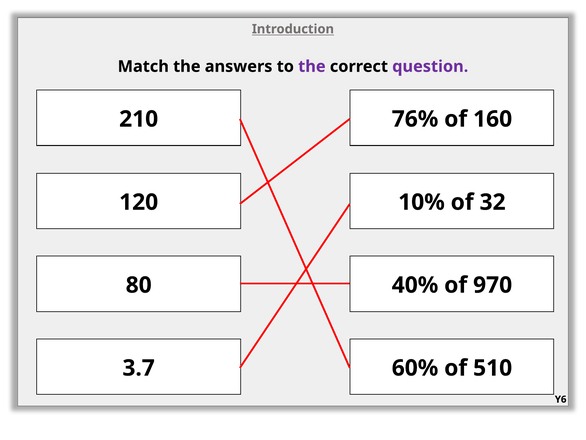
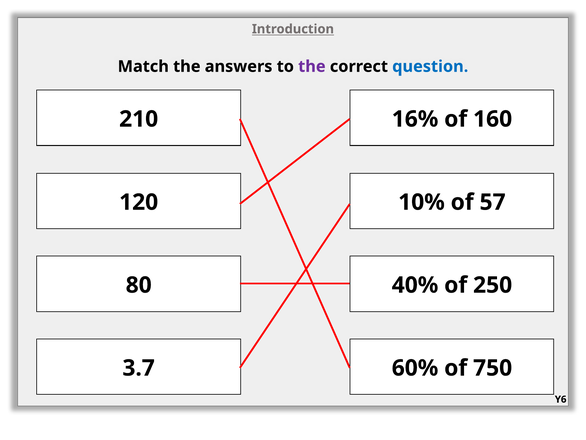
question colour: purple -> blue (430, 66)
76%: 76% -> 16% (415, 119)
32: 32 -> 57 (493, 202)
970: 970 -> 250 (493, 285)
510: 510 -> 750 (493, 368)
